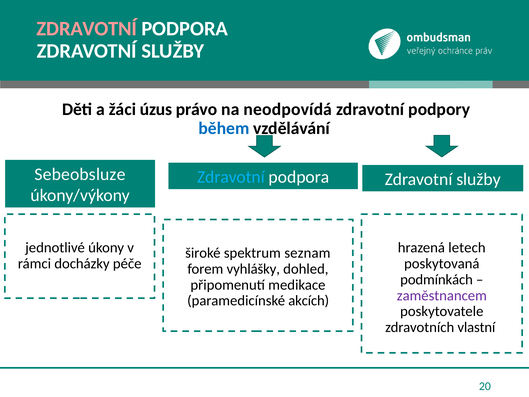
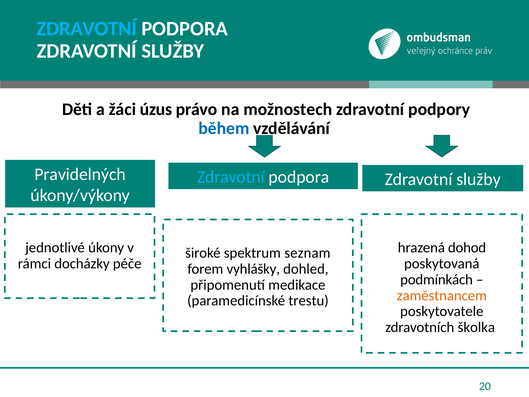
ZDRAVOTNÍ colour: pink -> light blue (87, 29)
neodpovídá: neodpovídá -> možnostech (288, 109)
Sebeobsluze: Sebeobsluze -> Pravidelných (80, 174)
letech: letech -> dohod (467, 248)
zaměstnancem colour: purple -> orange (442, 295)
akcích: akcích -> trestu (309, 301)
vlastní: vlastní -> školka (476, 327)
